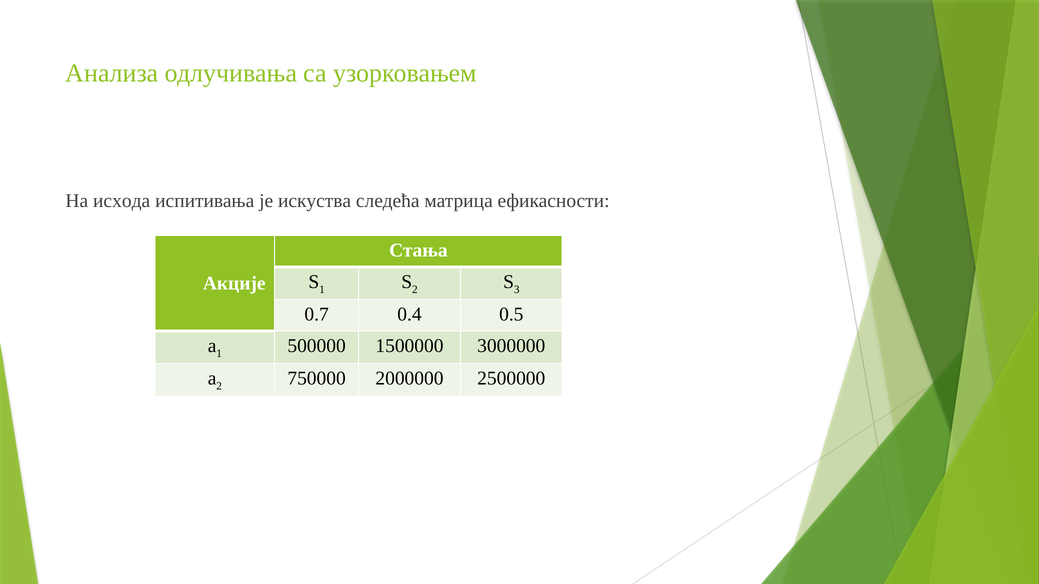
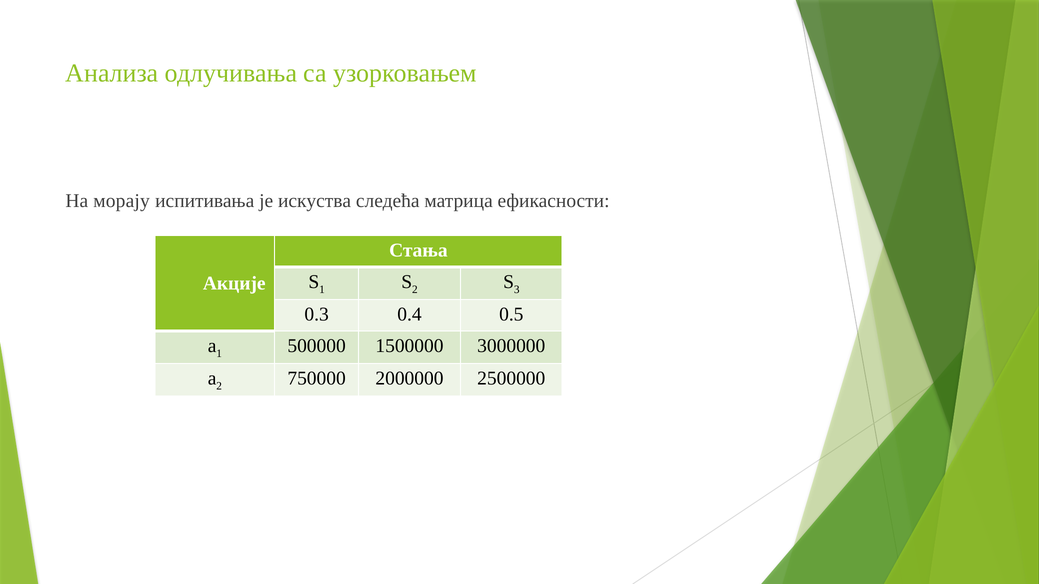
исхода: исхода -> морају (122, 201)
0.7: 0.7 -> 0.3 (317, 315)
